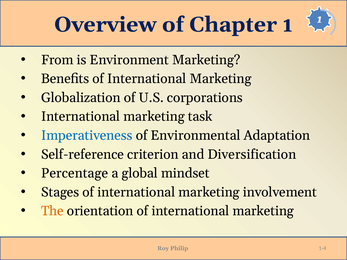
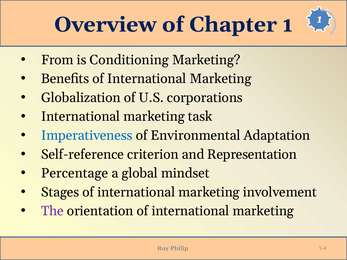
Environment: Environment -> Conditioning (129, 60)
Diversification: Diversification -> Representation (252, 154)
The colour: orange -> purple (52, 211)
